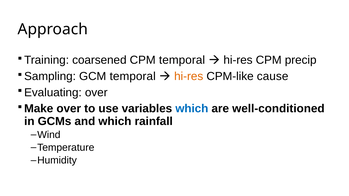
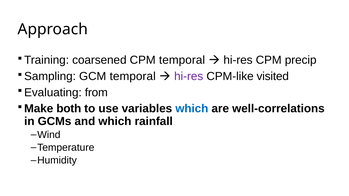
hi-res colour: orange -> purple (189, 76)
cause: cause -> visited (273, 76)
over: over -> from (96, 93)
over: over -> both (69, 109)
well-conditioned: well-conditioned -> well-correlations (278, 109)
